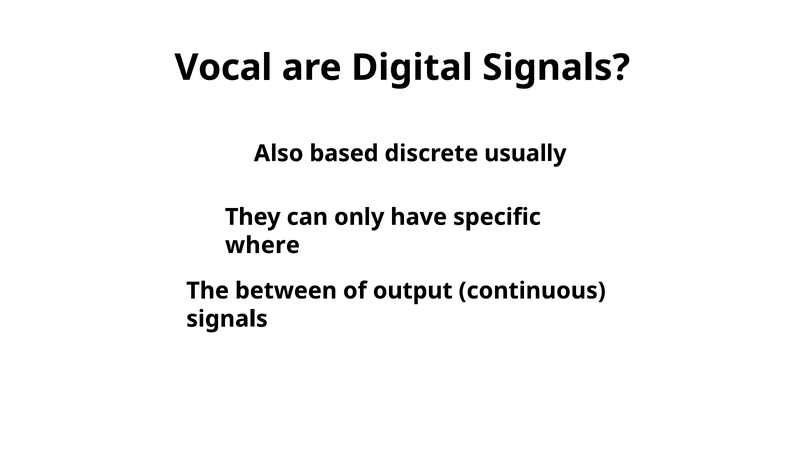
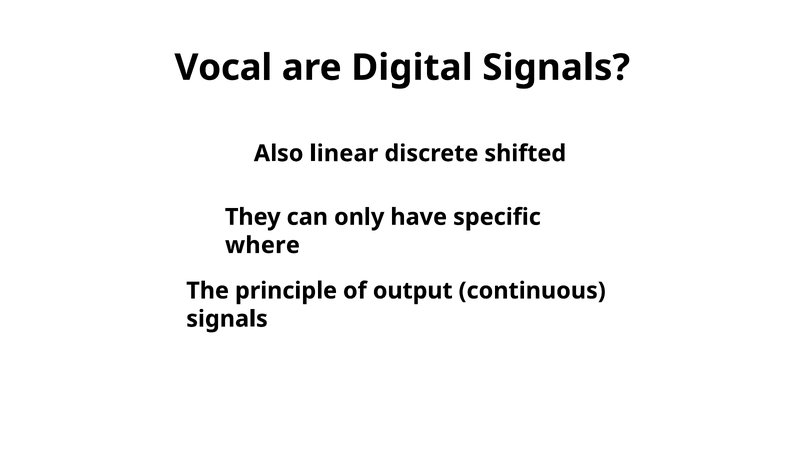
based: based -> linear (344, 153)
usually: usually -> shifted (525, 153)
between: between -> principle (286, 291)
